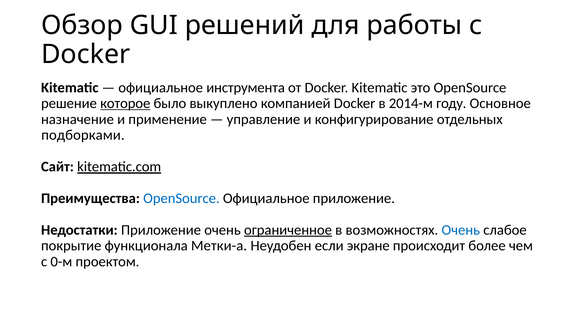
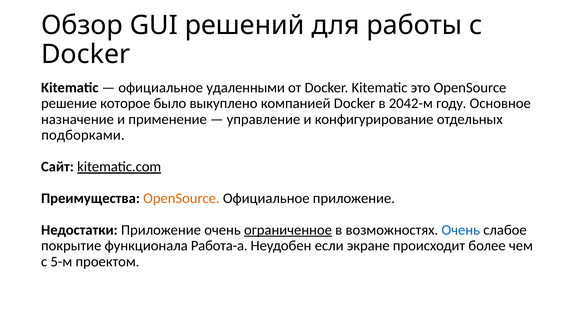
инструмента: инструмента -> удаленными (246, 88)
которое underline: present -> none (125, 103)
2014-м: 2014-м -> 2042-м (411, 103)
OpenSource colour: blue -> orange (181, 198)
Метки-а: Метки-а -> Работа-а (219, 246)
0-м: 0-м -> 5-м (61, 262)
